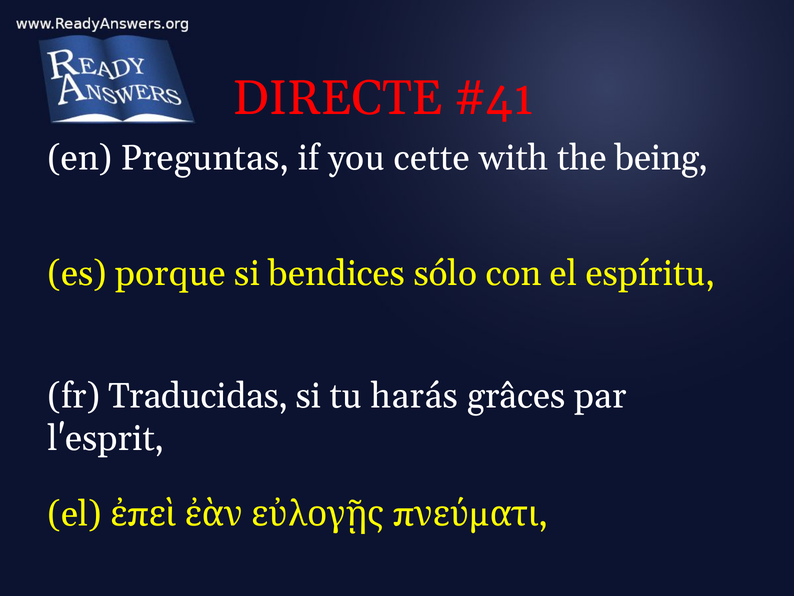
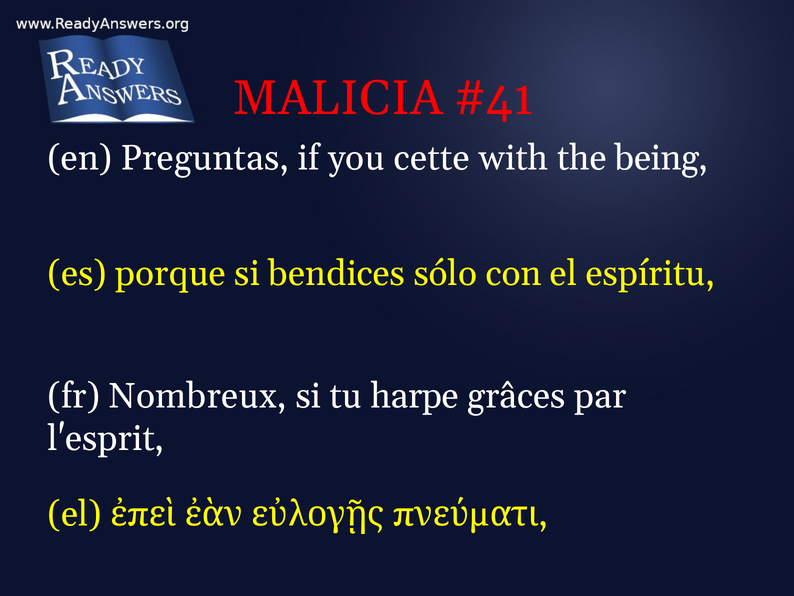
DIRECTE: DIRECTE -> MALICIA (338, 98)
Traducidas: Traducidas -> Nombreux (198, 396)
harás: harás -> harpe (415, 396)
